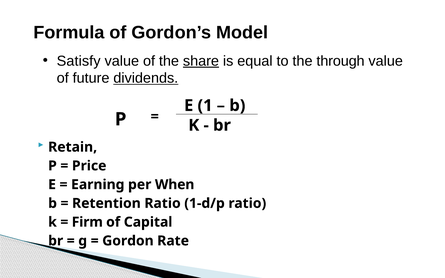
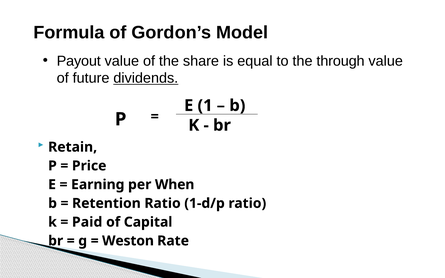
Satisfy: Satisfy -> Payout (79, 61)
share underline: present -> none (201, 61)
Firm: Firm -> Paid (87, 222)
Gordon: Gordon -> Weston (128, 241)
